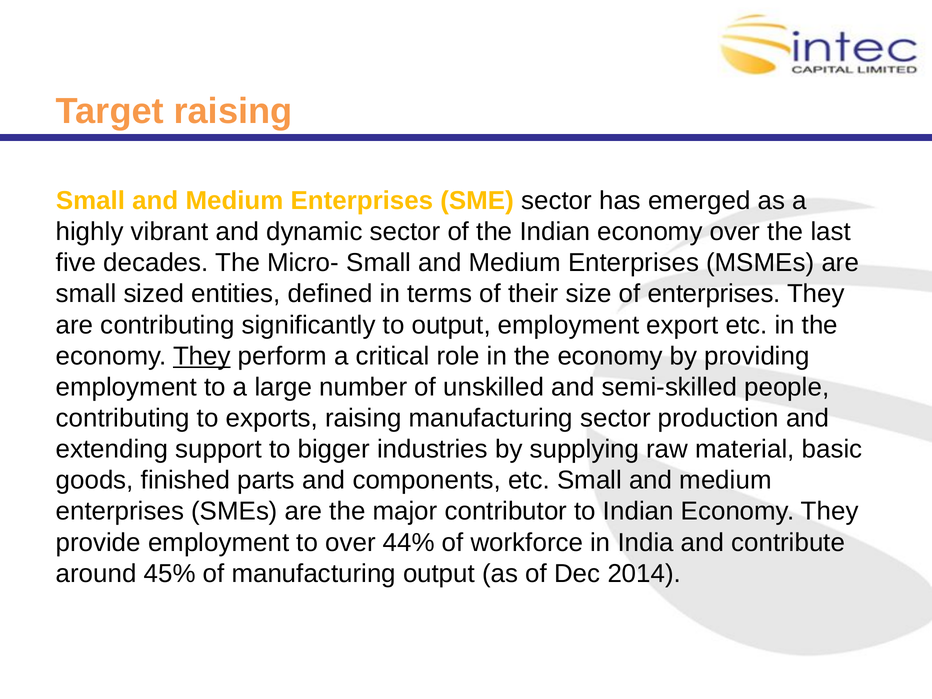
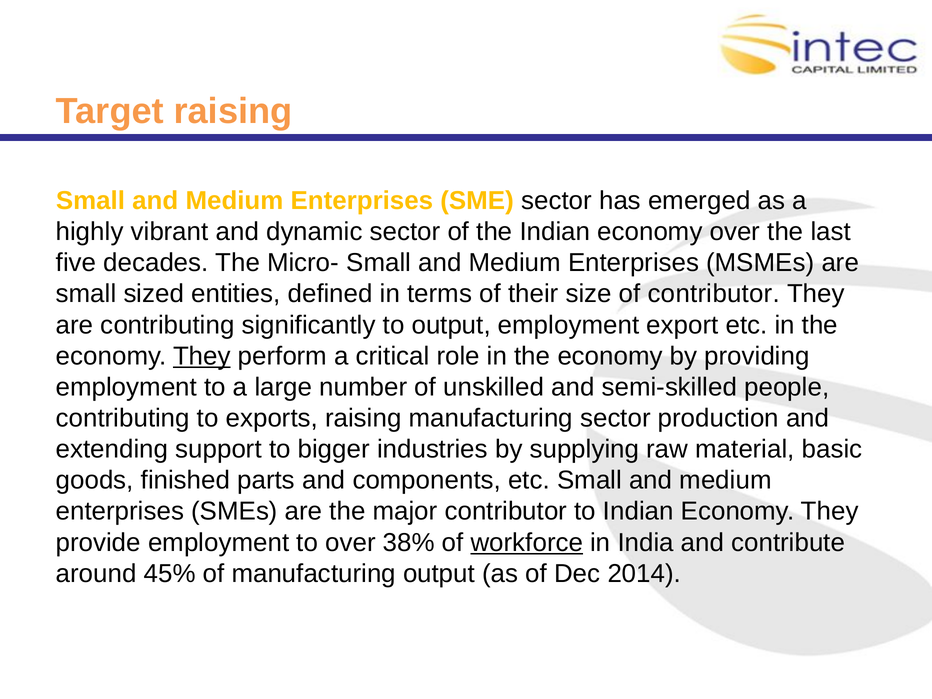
of enterprises: enterprises -> contributor (714, 294)
44%: 44% -> 38% (409, 543)
workforce underline: none -> present (527, 543)
